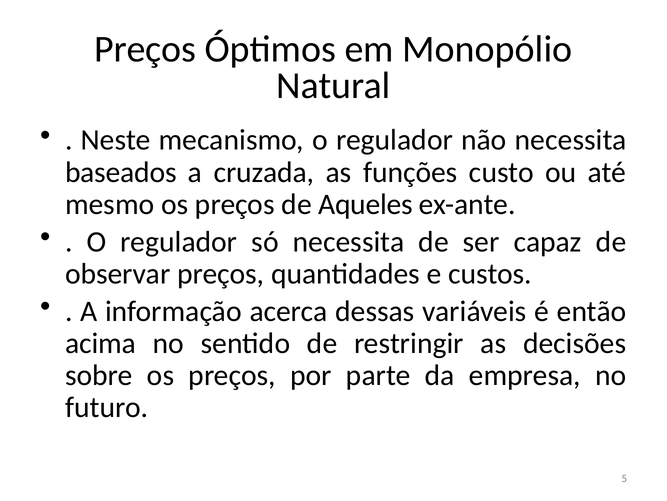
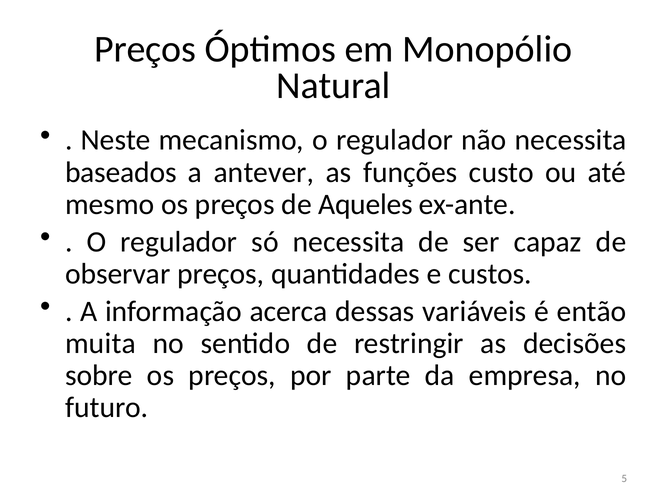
cruzada: cruzada -> antever (264, 172)
acima: acima -> muita (100, 343)
